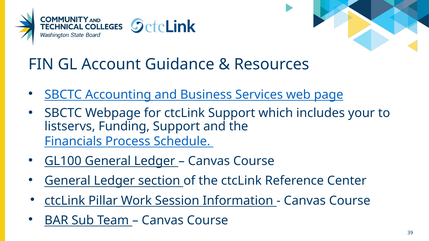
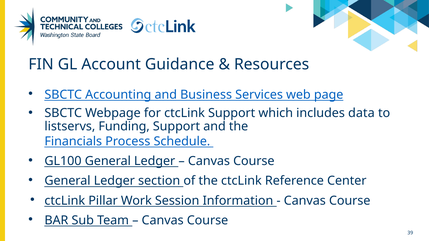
your: your -> data (361, 113)
